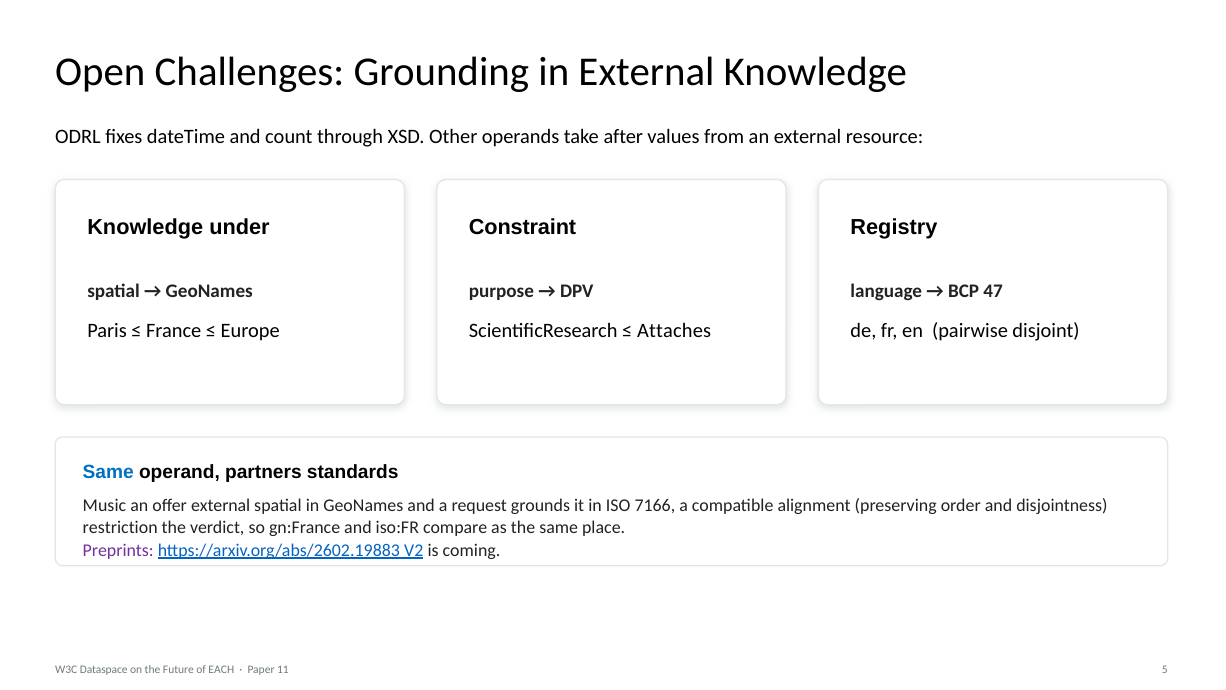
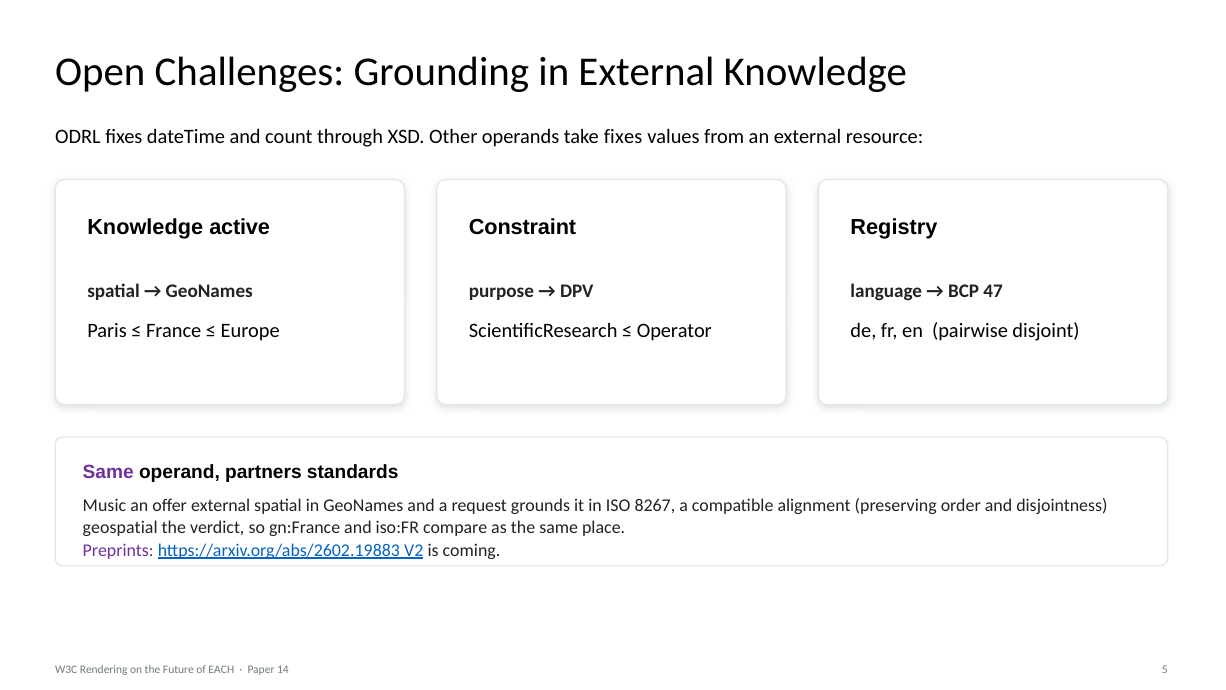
take after: after -> fixes (623, 137)
under: under -> active (240, 227)
Attaches: Attaches -> Operator (674, 331)
Same colour: blue -> purple (108, 472)
7166: 7166 -> 8267 (655, 505)
restriction: restriction -> geospatial (120, 527)
Dataspace: Dataspace -> Rendering (104, 669)
11: 11 -> 14 (283, 669)
